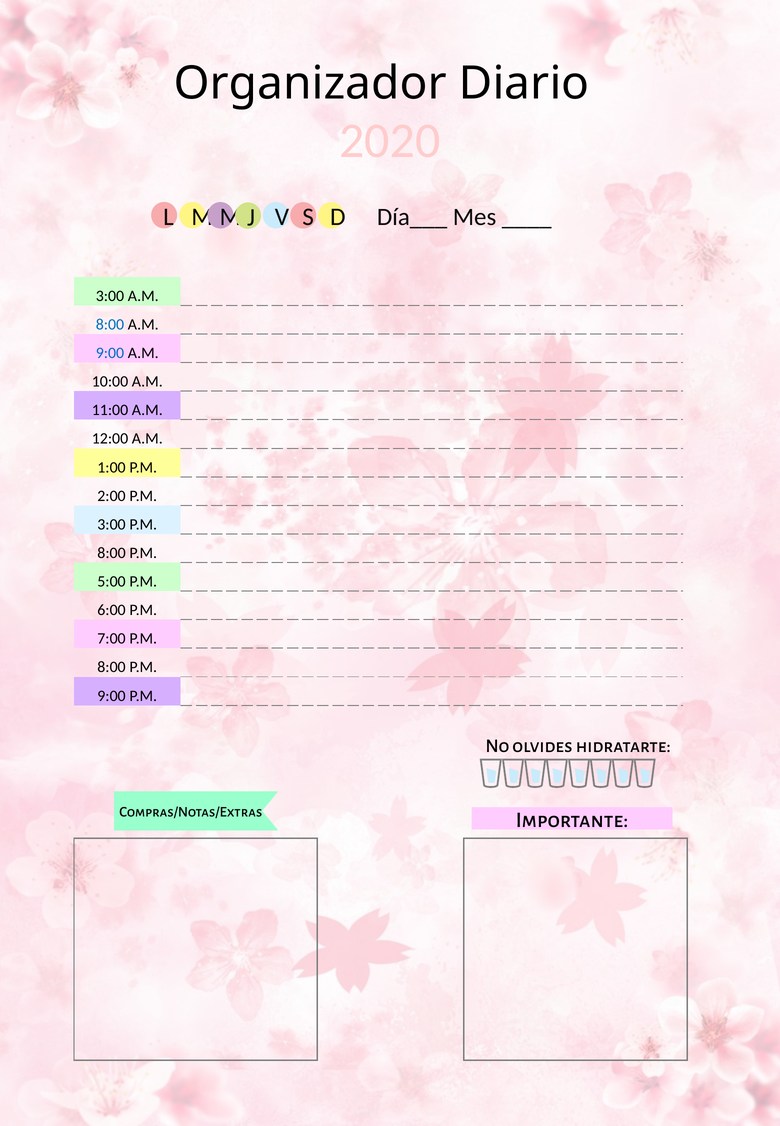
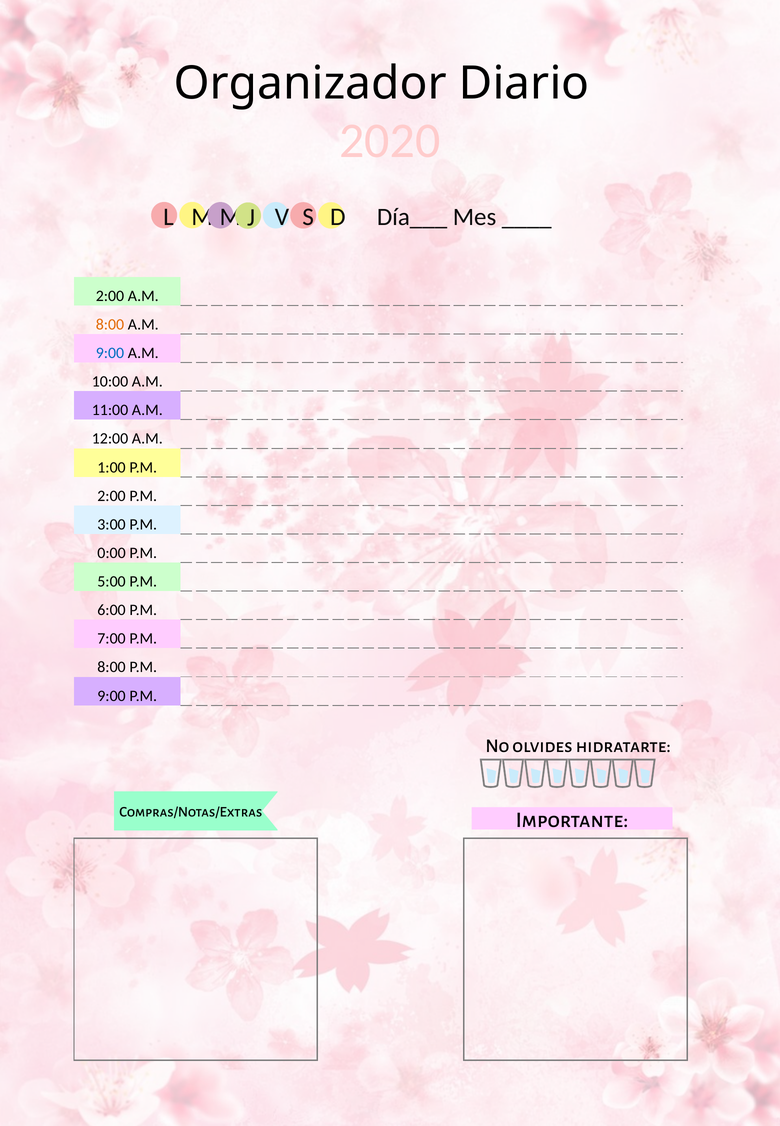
3:00: 3:00 -> 2:00 (110, 296)
8:00 colour: blue -> orange (110, 325)
8:00: 8:00 -> 0:00 (112, 553)
